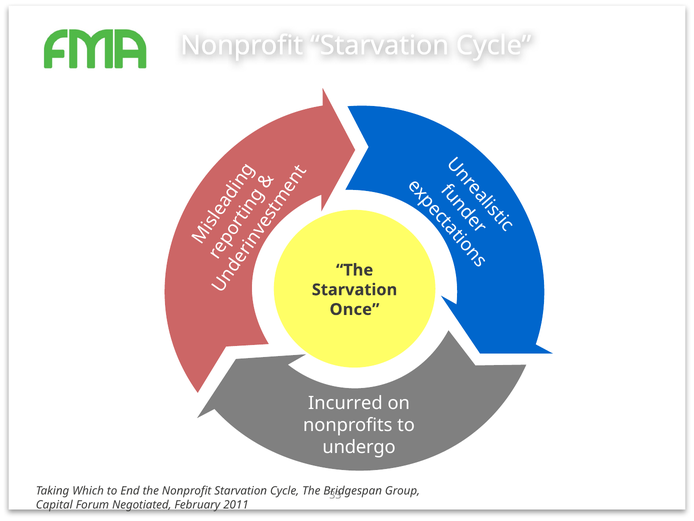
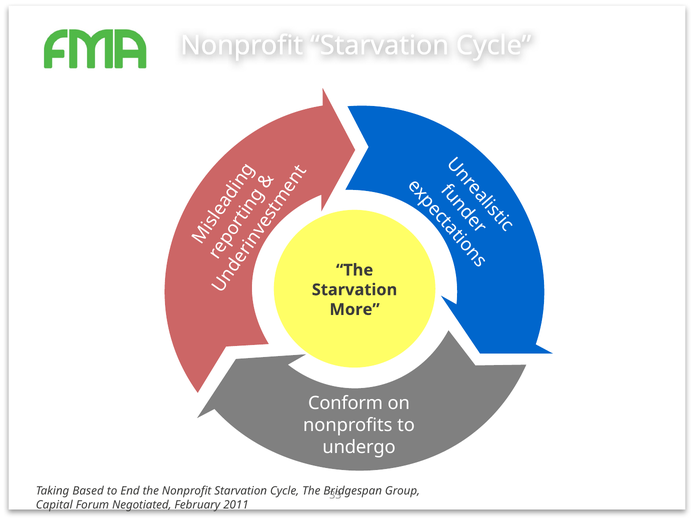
Once: Once -> More (355, 309)
Incurred: Incurred -> Conform (346, 403)
Which: Which -> Based (88, 490)
